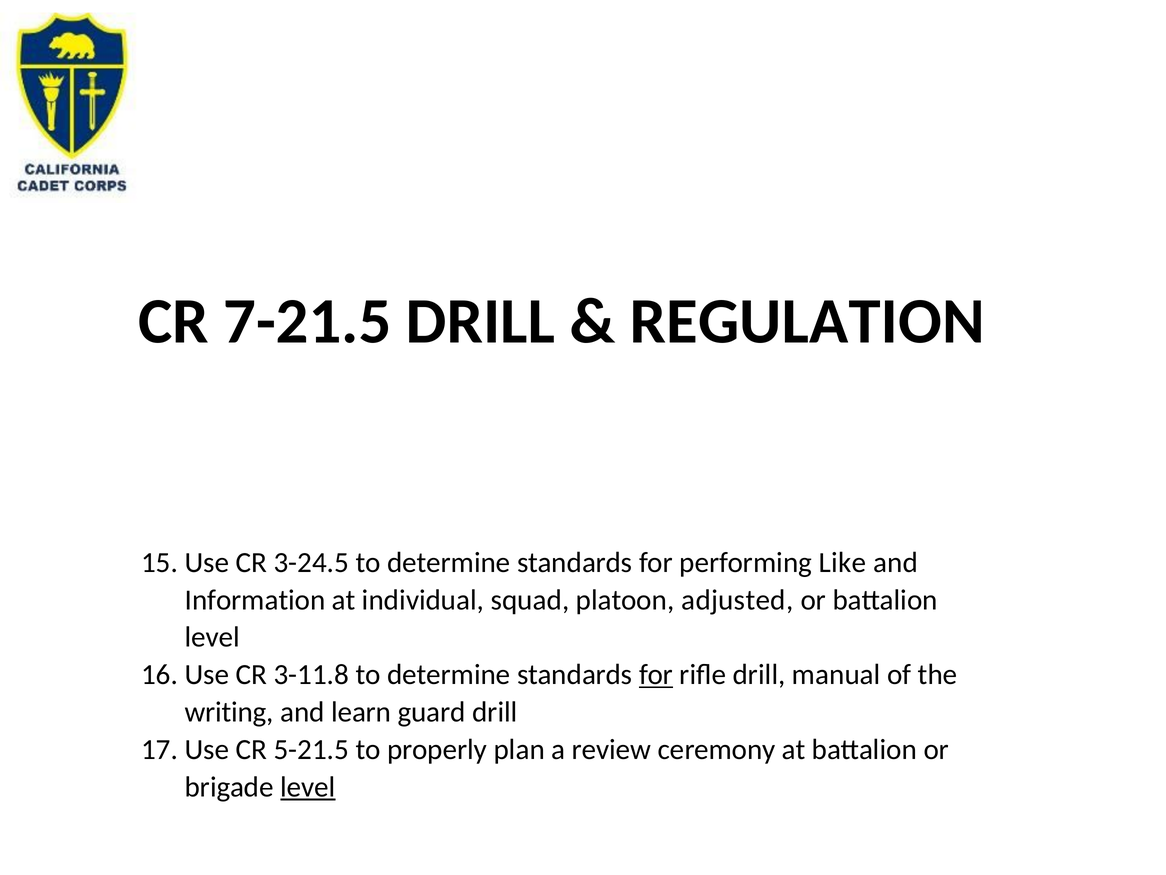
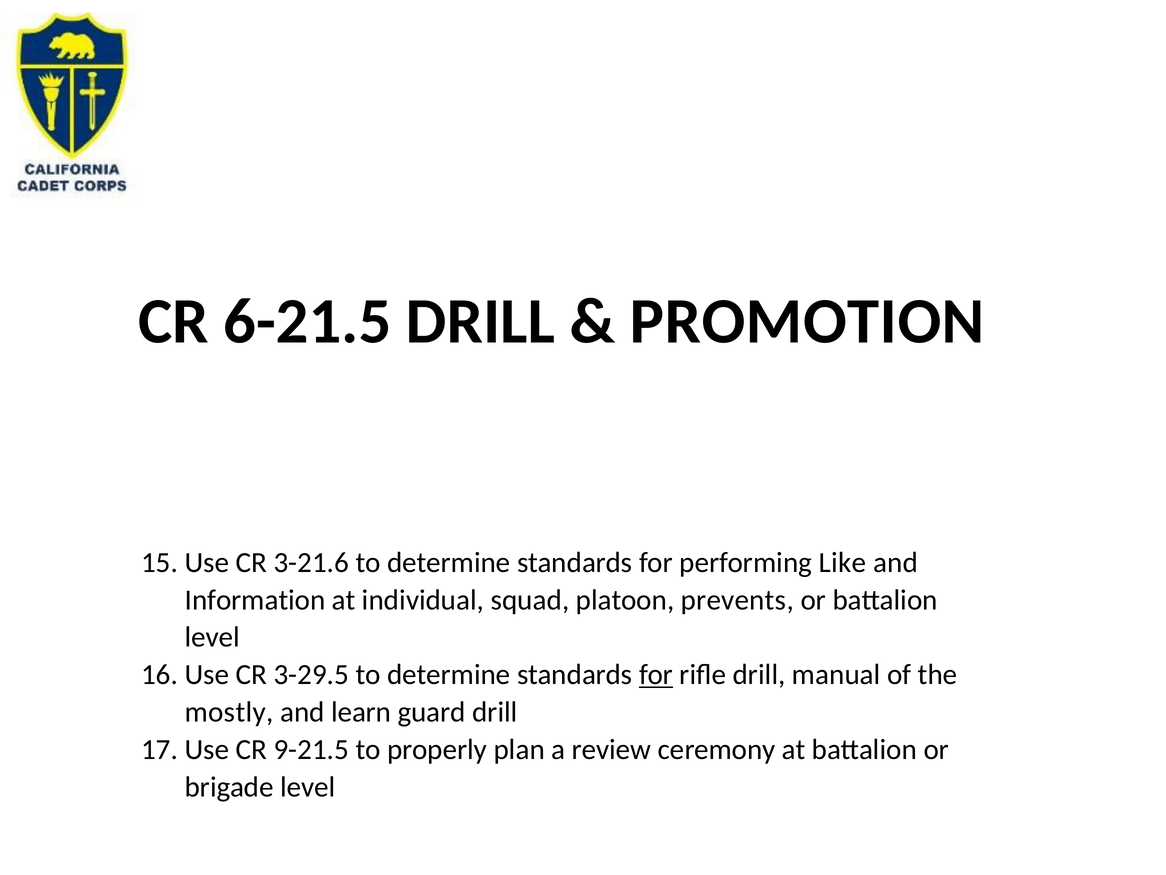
7-21.5: 7-21.5 -> 6-21.5 (307, 321)
REGULATION: REGULATION -> PROMOTION (807, 321)
3-24.5: 3-24.5 -> 3-21.6 (311, 562)
adjusted: adjusted -> prevents (737, 600)
3-11.8: 3-11.8 -> 3-29.5 (311, 674)
writing: writing -> mostly (229, 712)
5-21.5: 5-21.5 -> 9-21.5 (311, 749)
level underline: present -> none (308, 787)
